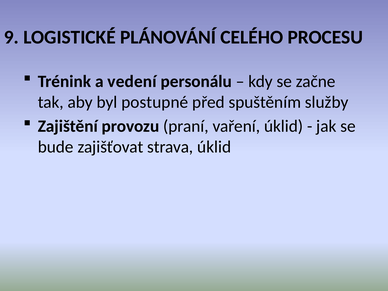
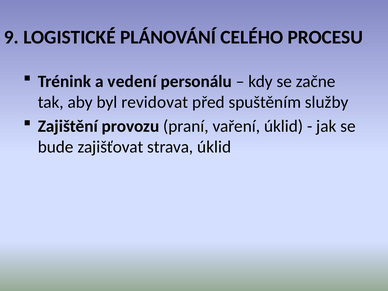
postupné: postupné -> revidovat (155, 102)
